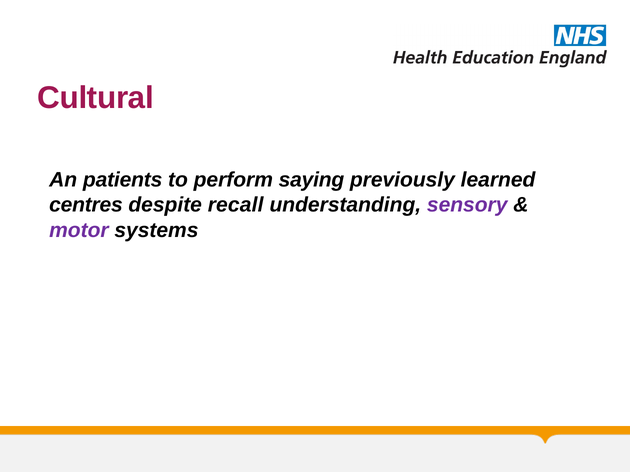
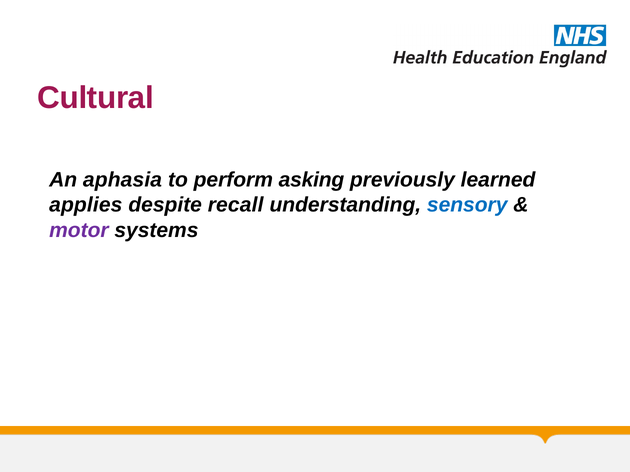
patients: patients -> aphasia (123, 180)
saying: saying -> asking (312, 180)
centres: centres -> applies (86, 205)
sensory colour: purple -> blue (467, 205)
